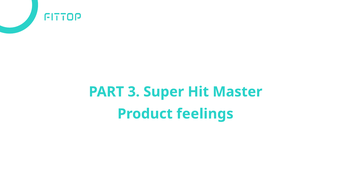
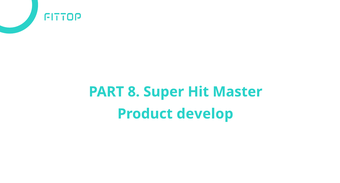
3: 3 -> 8 (134, 92)
feelings: feelings -> develop (205, 114)
